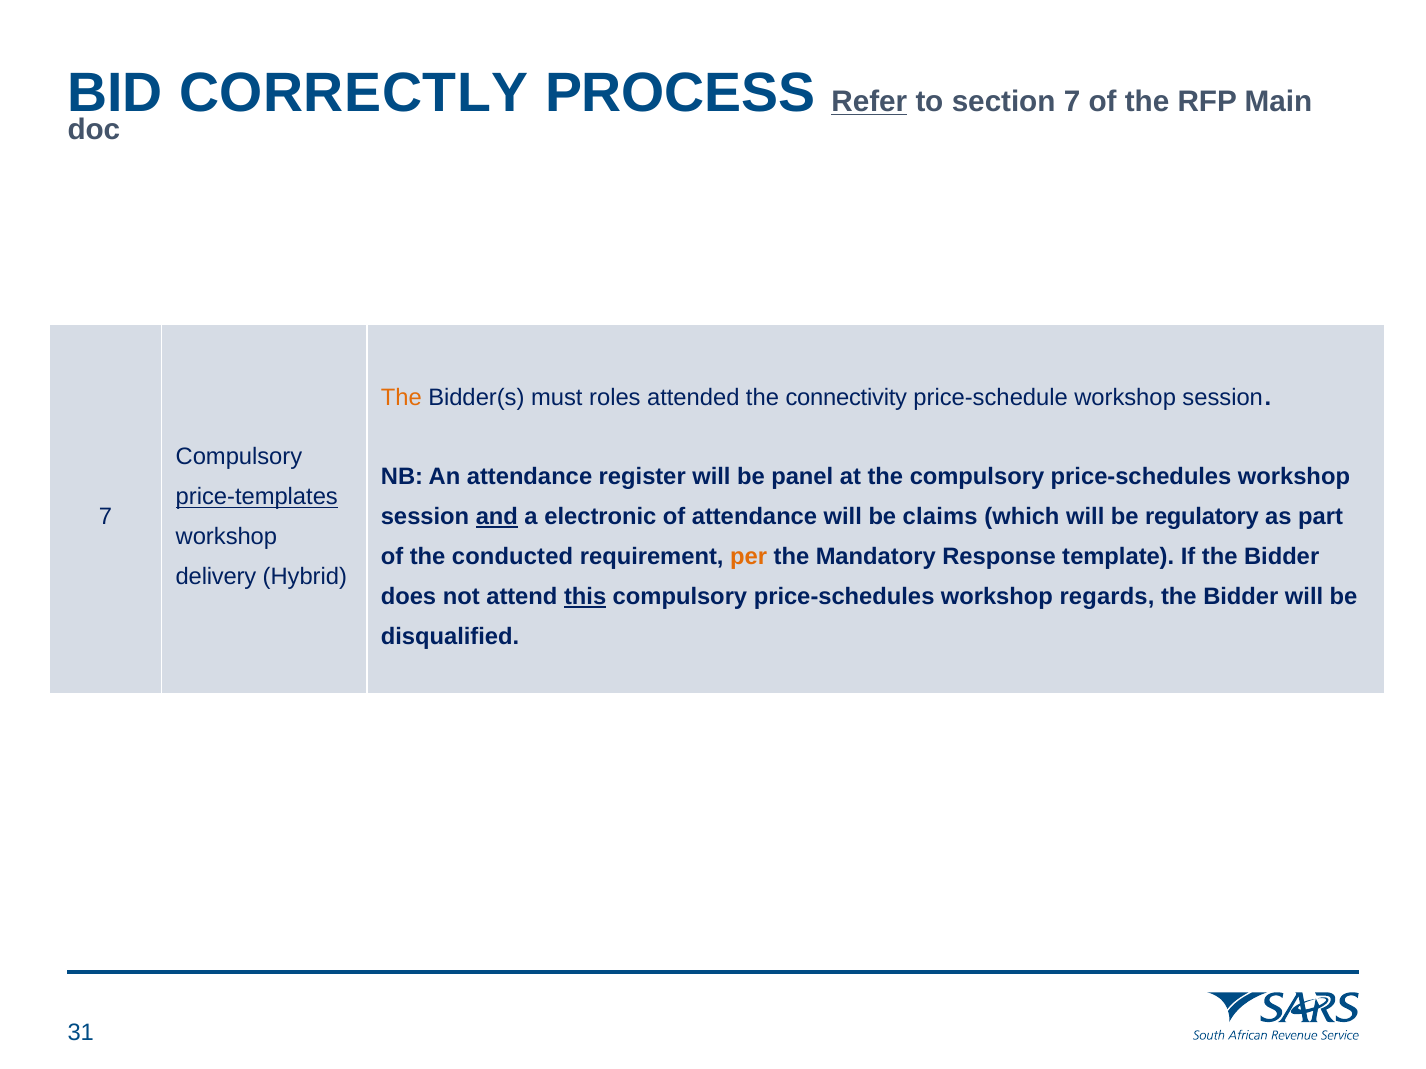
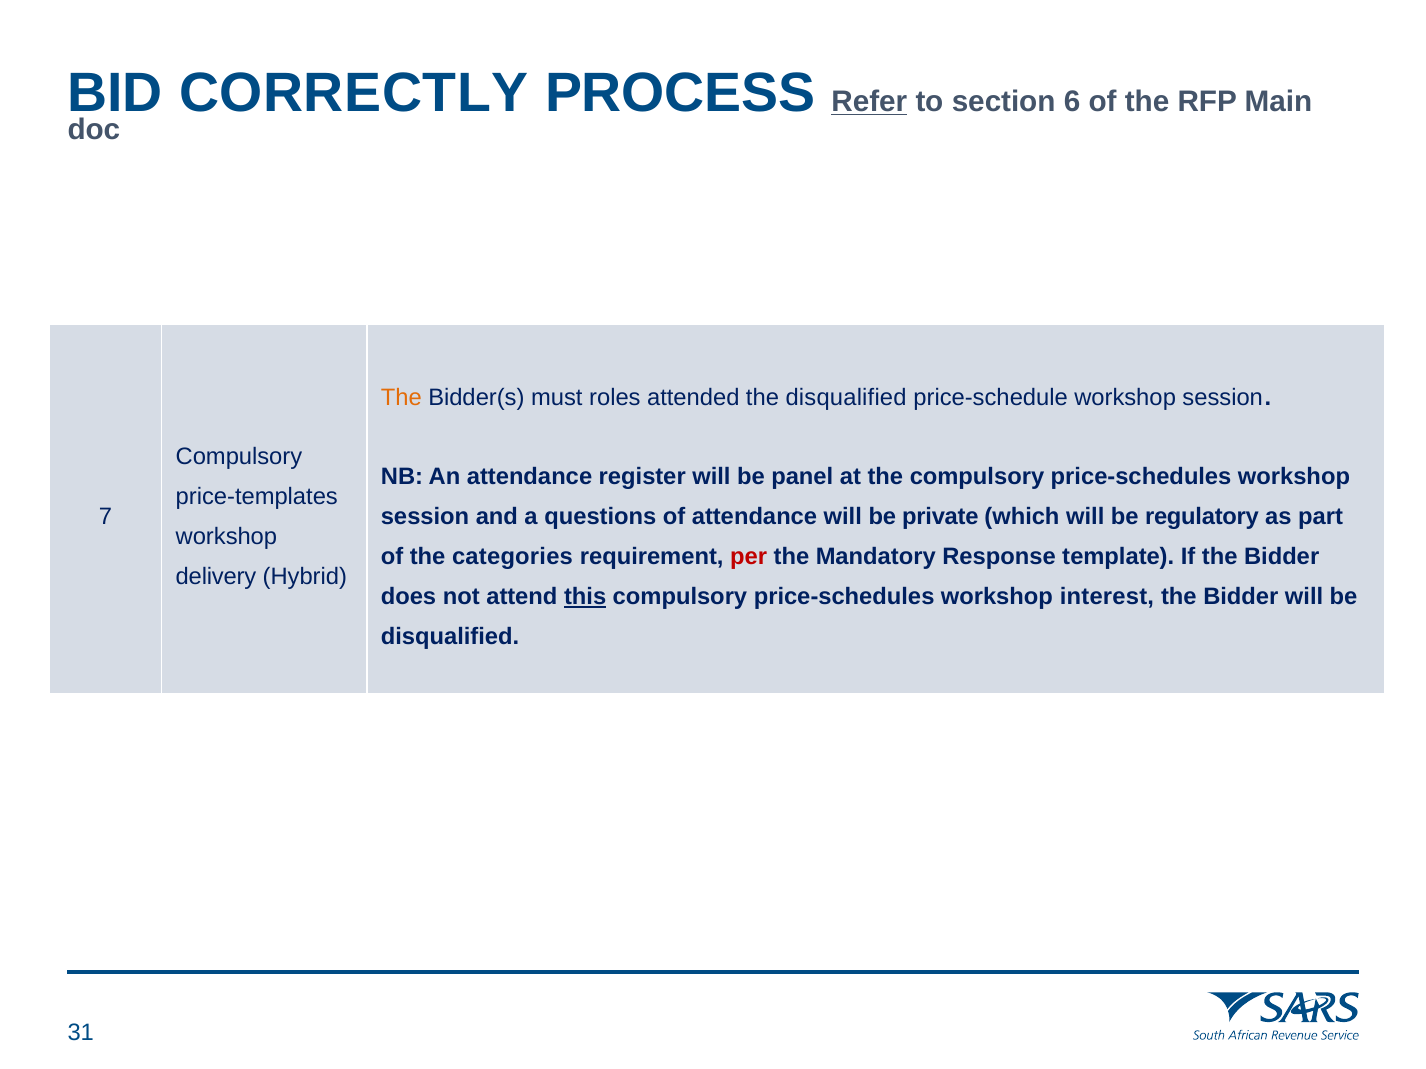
section 7: 7 -> 6 (1072, 102)
the connectivity: connectivity -> disqualified (846, 397)
price-templates underline: present -> none (257, 497)
and underline: present -> none (497, 517)
electronic: electronic -> questions (600, 517)
claims: claims -> private (940, 517)
conducted: conducted -> categories (512, 557)
per colour: orange -> red (749, 557)
regards: regards -> interest (1107, 597)
